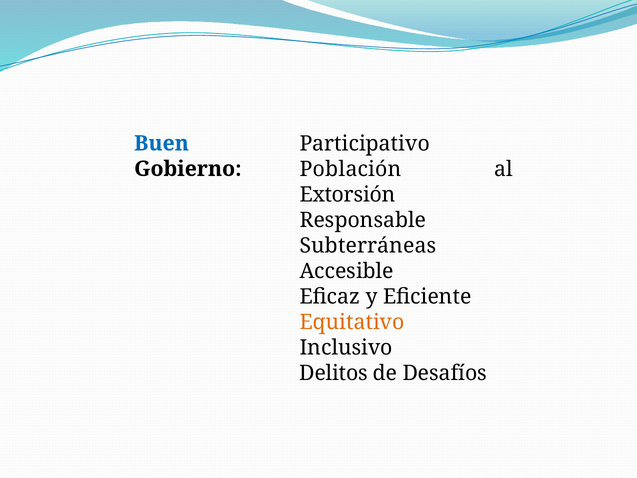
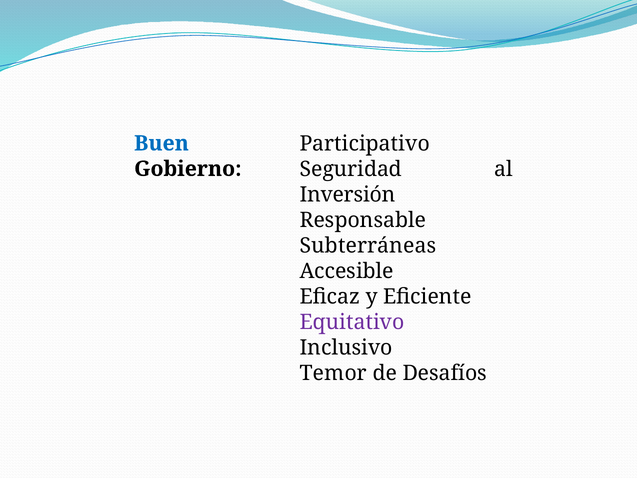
Población: Población -> Seguridad (351, 169)
Extorsión: Extorsión -> Inversión (347, 195)
Equitativo colour: orange -> purple (352, 322)
Delitos: Delitos -> Temor (333, 373)
